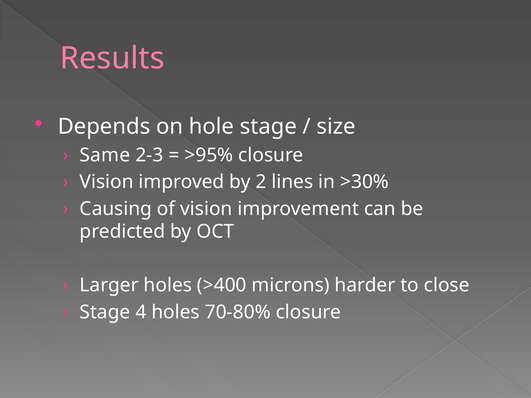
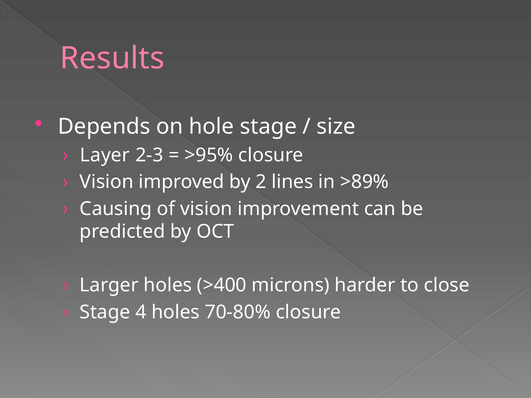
Same: Same -> Layer (105, 155)
>30%: >30% -> >89% (365, 182)
